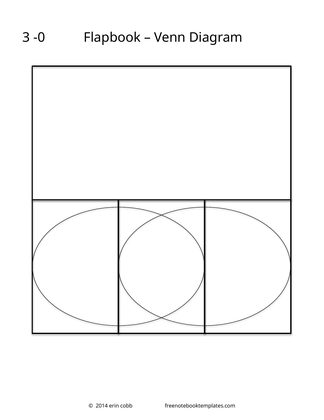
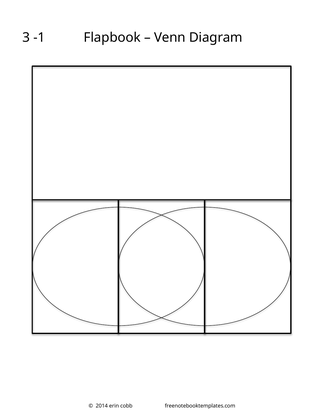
-0: -0 -> -1 (39, 38)
